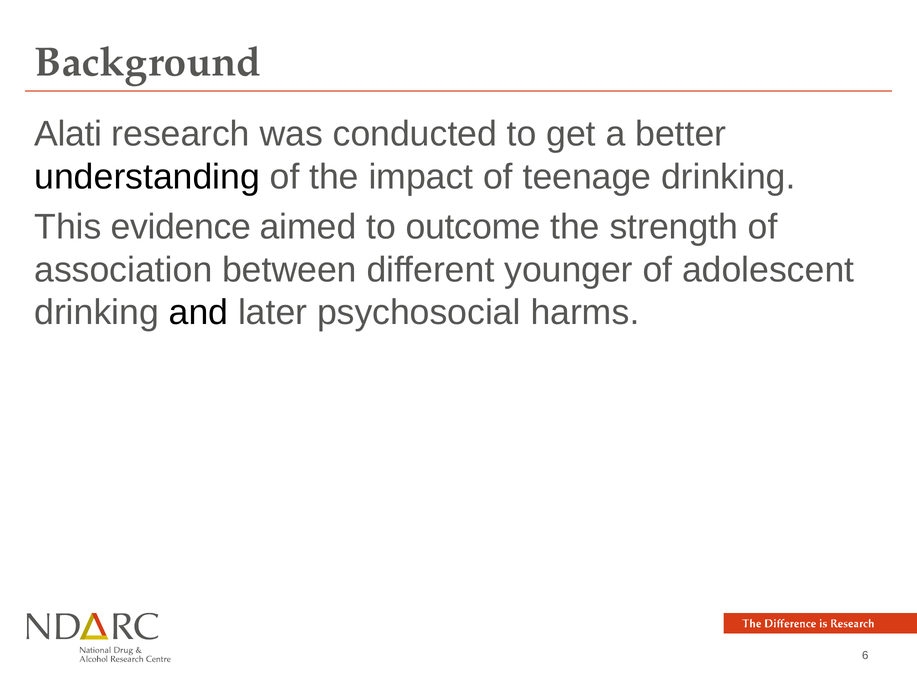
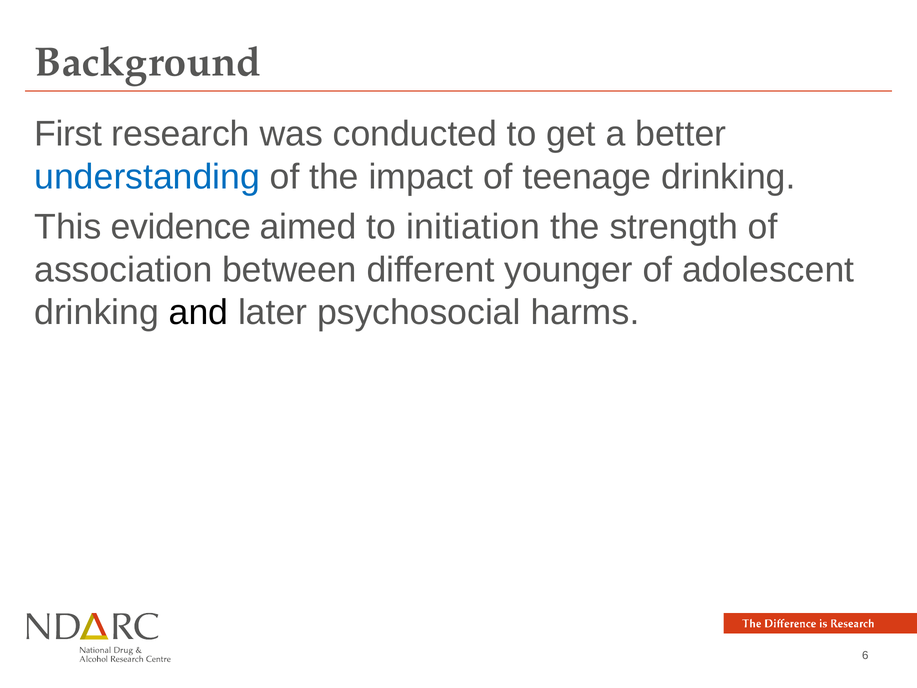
Alati: Alati -> First (68, 134)
understanding colour: black -> blue (147, 177)
outcome: outcome -> initiation (473, 227)
